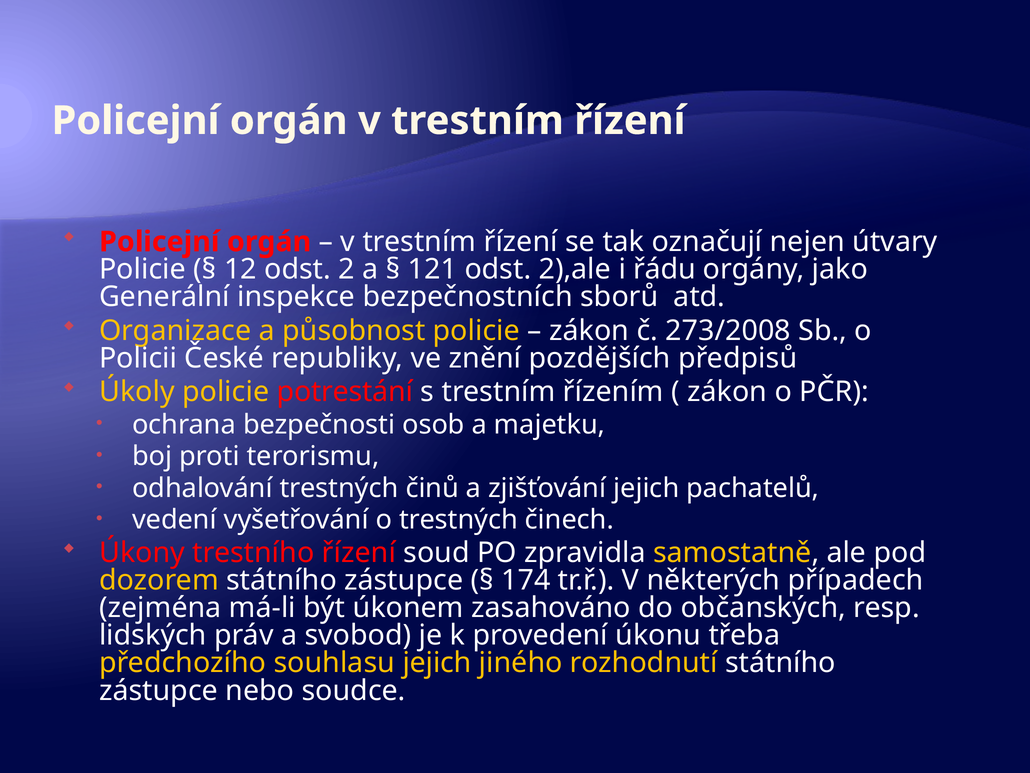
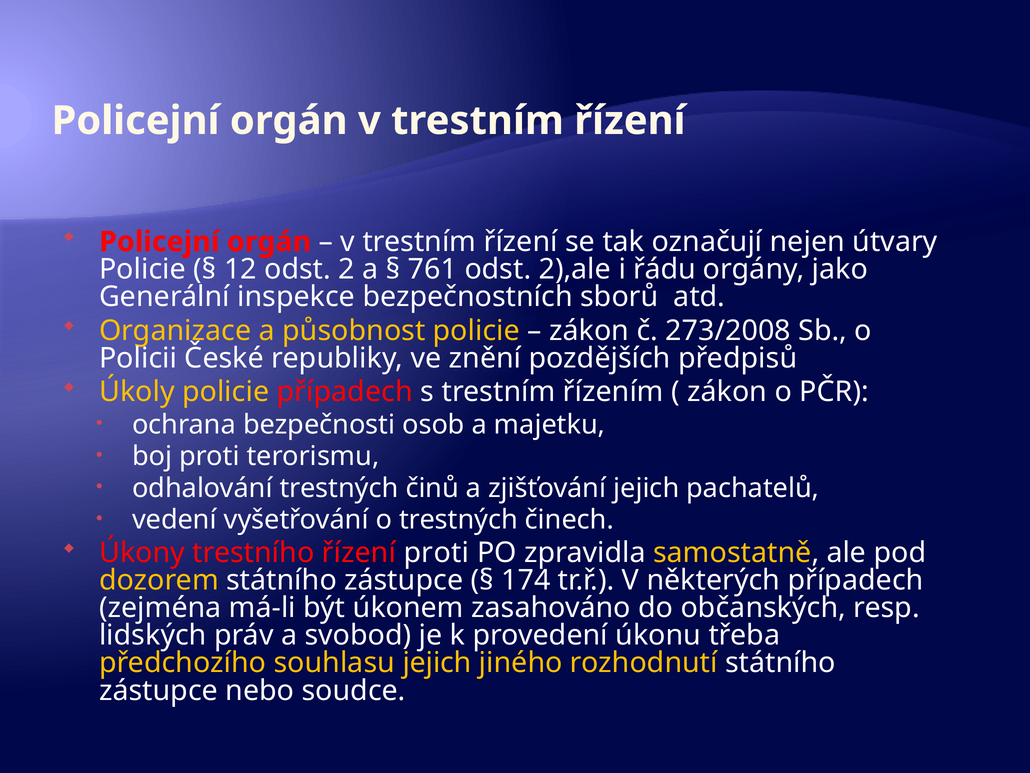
121: 121 -> 761 (433, 269)
policie potrestání: potrestání -> případech (345, 392)
řízení soud: soud -> proti (436, 553)
